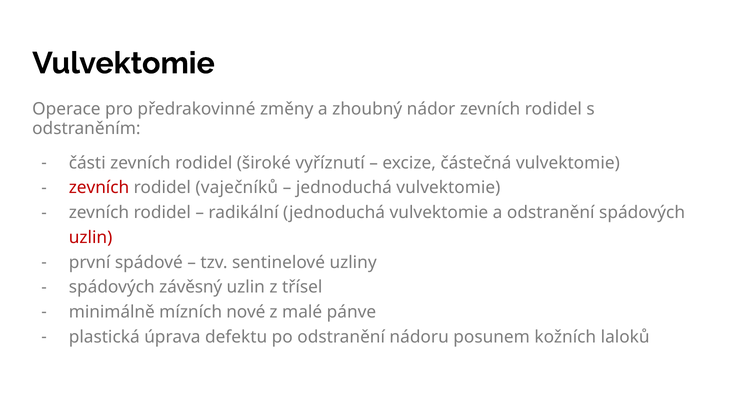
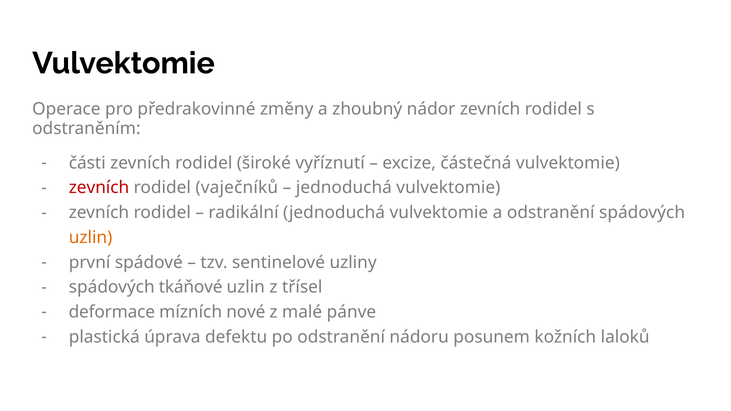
uzlin colour: red -> orange (91, 238)
závěsný: závěsný -> tkáňové (191, 287)
minimálně: minimálně -> deformace (112, 312)
